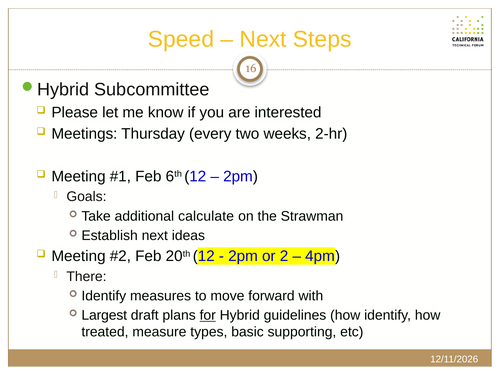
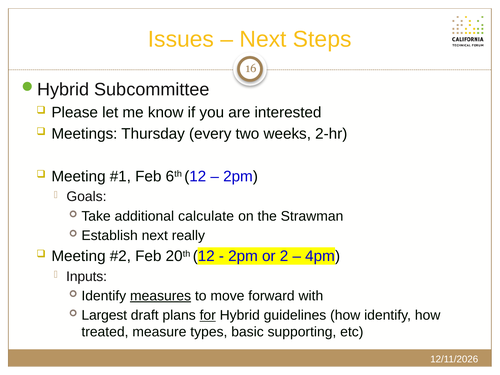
Speed: Speed -> Issues (181, 39)
ideas: ideas -> really (188, 236)
There: There -> Inputs (87, 276)
measures underline: none -> present (161, 296)
